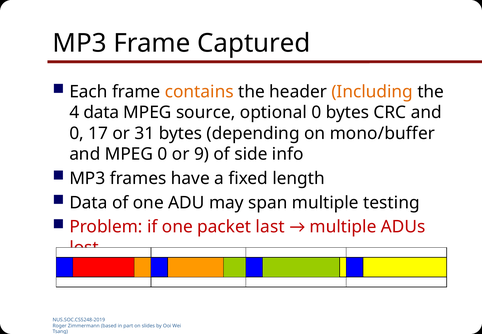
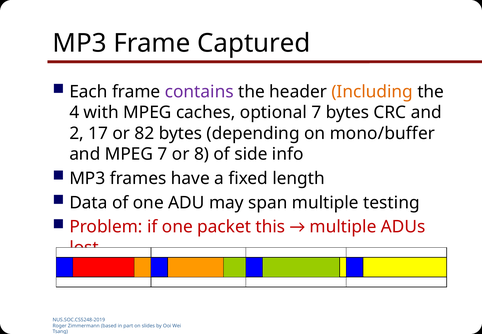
contains colour: orange -> purple (199, 92)
4 data: data -> with (101, 112)
source: source -> caches (206, 112)
optional 0: 0 -> 7 (316, 112)
0: 0 -> 2 (77, 133)
31: 31 -> 82 (145, 133)
MPEG 0: 0 -> 7 (163, 154)
9: 9 -> 8 (202, 154)
last: last -> this (270, 227)
